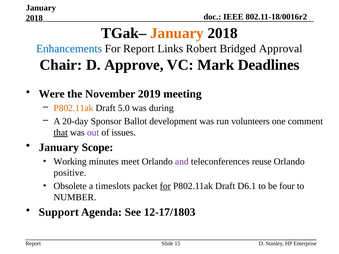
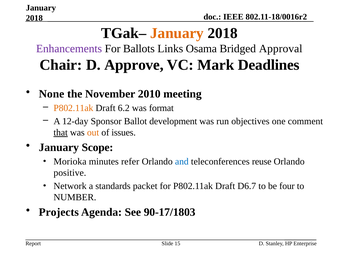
Enhancements colour: blue -> purple (69, 49)
For Report: Report -> Ballots (139, 49)
Robert: Robert -> Osama (201, 49)
Were: Were -> None (52, 94)
2019: 2019 -> 2010 (149, 94)
5.0: 5.0 -> 6.2 (124, 108)
during: during -> format (161, 108)
20-day: 20-day -> 12-day (75, 121)
volunteers: volunteers -> objectives (250, 121)
out colour: purple -> orange (93, 133)
Working: Working -> Morioka (70, 162)
meet: meet -> refer (130, 162)
and colour: purple -> blue (182, 162)
Obsolete: Obsolete -> Network (70, 186)
timeslots: timeslots -> standards (113, 186)
for underline: present -> none (165, 186)
D6.1: D6.1 -> D6.7 (247, 186)
Support: Support -> Projects (59, 212)
12-17/1803: 12-17/1803 -> 90-17/1803 (170, 212)
